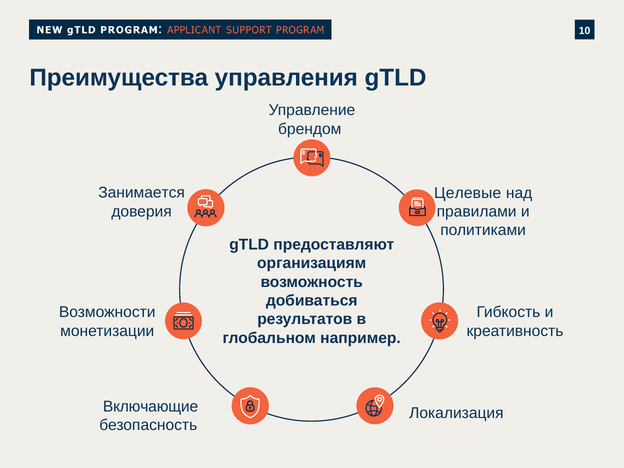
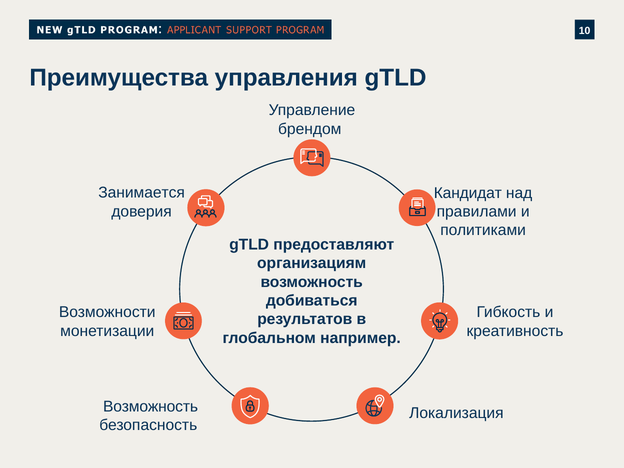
Целевые: Целевые -> Кандидат (468, 193)
Включающие: Включающие -> Возможность (151, 406)
